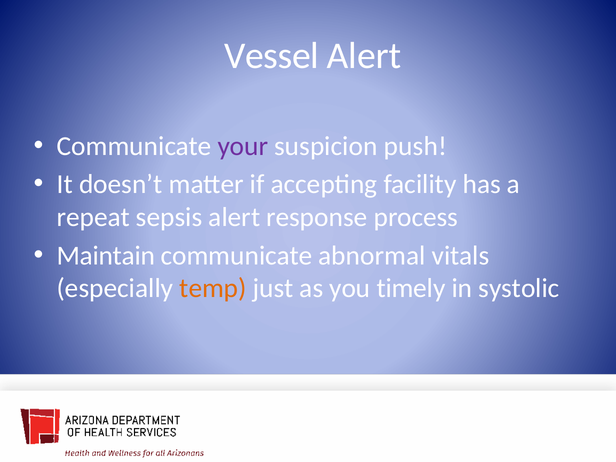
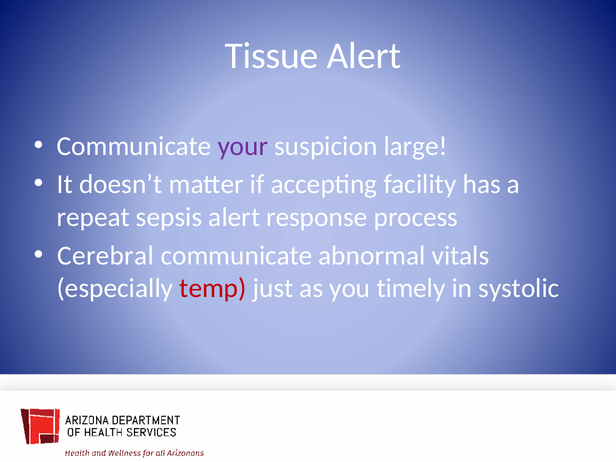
Vessel: Vessel -> Tissue (271, 56)
push: push -> large (416, 146)
Maintain: Maintain -> Cerebral (106, 256)
temp colour: orange -> red (213, 288)
